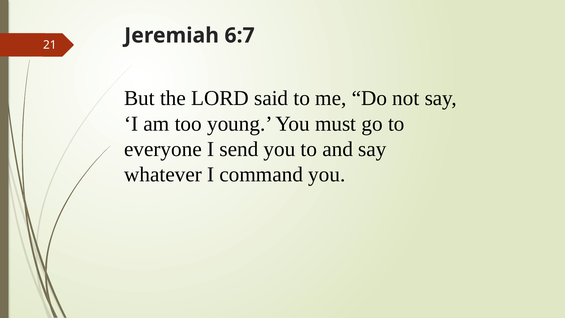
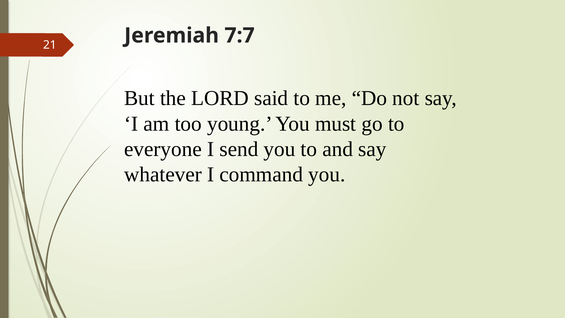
6:7: 6:7 -> 7:7 (240, 35)
